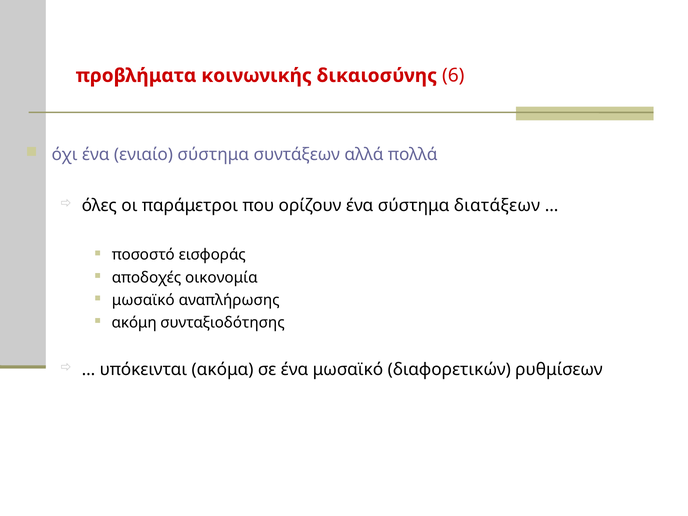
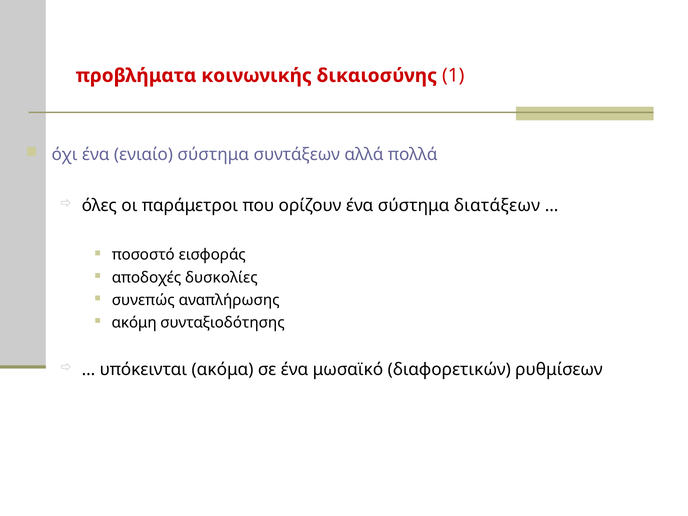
6: 6 -> 1 (453, 76)
οικονομία: οικονομία -> δυσκολίες (221, 278)
μωσαϊκό: μωσαϊκό -> συνεπώς (143, 300)
